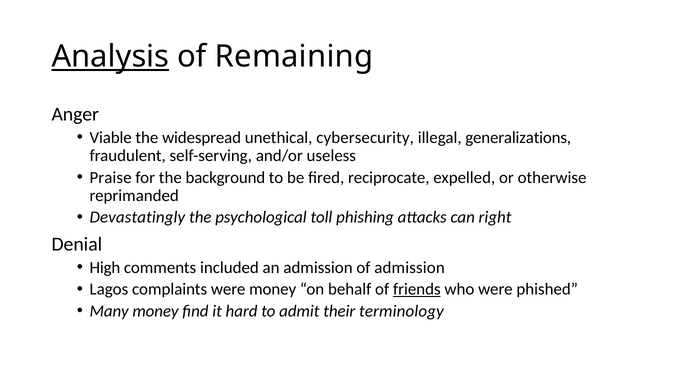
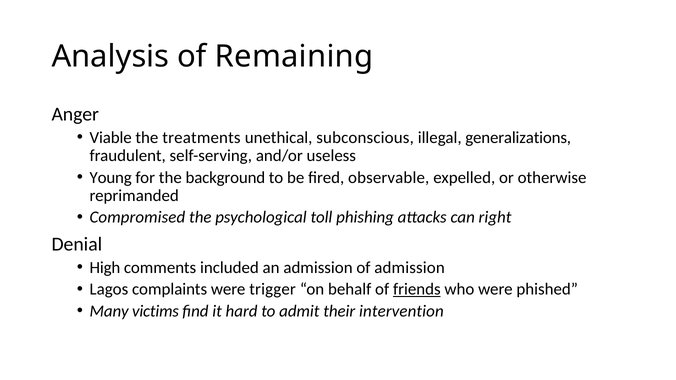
Analysis underline: present -> none (110, 57)
widespread: widespread -> treatments (201, 138)
cybersecurity: cybersecurity -> subconscious (365, 138)
Praise: Praise -> Young (111, 178)
reciprocate: reciprocate -> observable (389, 178)
Devastatingly: Devastatingly -> Compromised (137, 218)
were money: money -> trigger (273, 289)
Many money: money -> victims (155, 311)
terminology: terminology -> intervention (401, 311)
